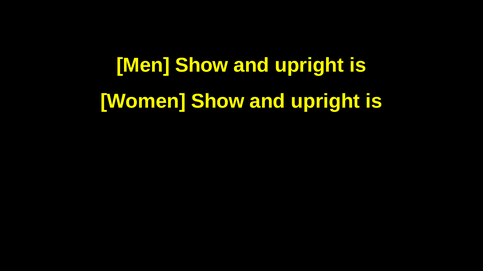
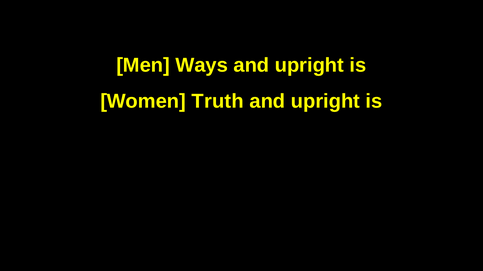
Men Show: Show -> Ways (202, 65)
Women Show: Show -> Truth (218, 102)
